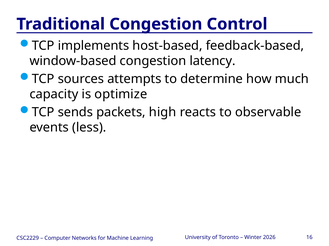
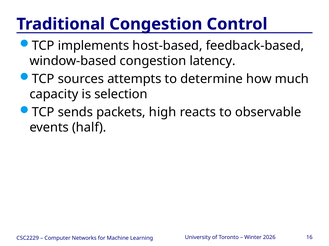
optimize: optimize -> selection (121, 94)
less: less -> half (89, 128)
